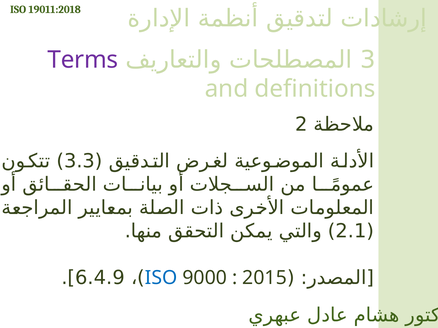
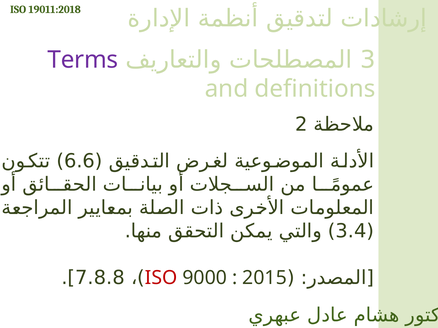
3.3: 3.3 -> 6.6 (79, 161)
2.1: 2.1 -> 3.4 (351, 231)
6.4.9: 6.4.9 -> 7.8.8 (100, 278)
ISO colour: blue -> red (161, 278)
